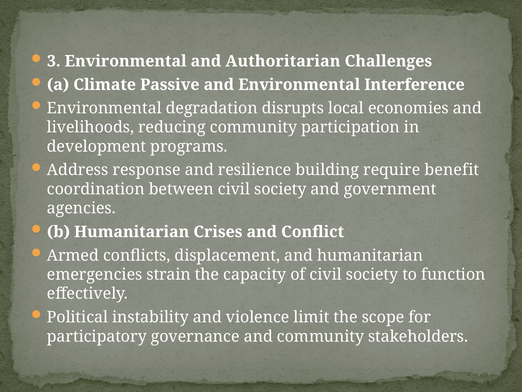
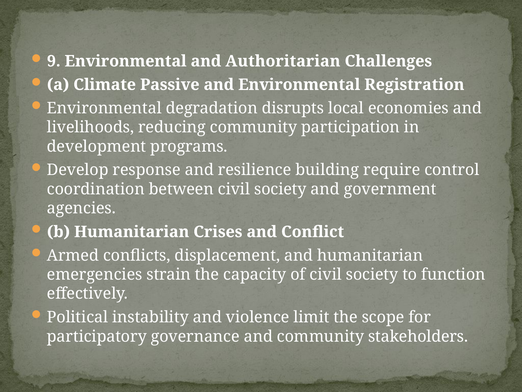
3: 3 -> 9 (54, 61)
Interference: Interference -> Registration (414, 85)
Address: Address -> Develop (78, 170)
benefit: benefit -> control (452, 170)
